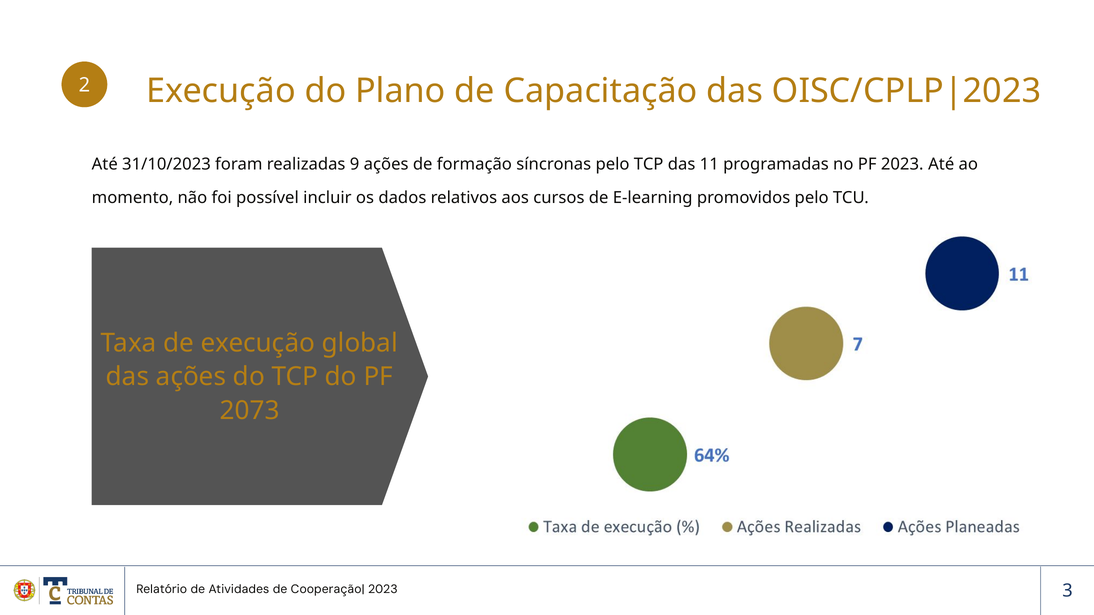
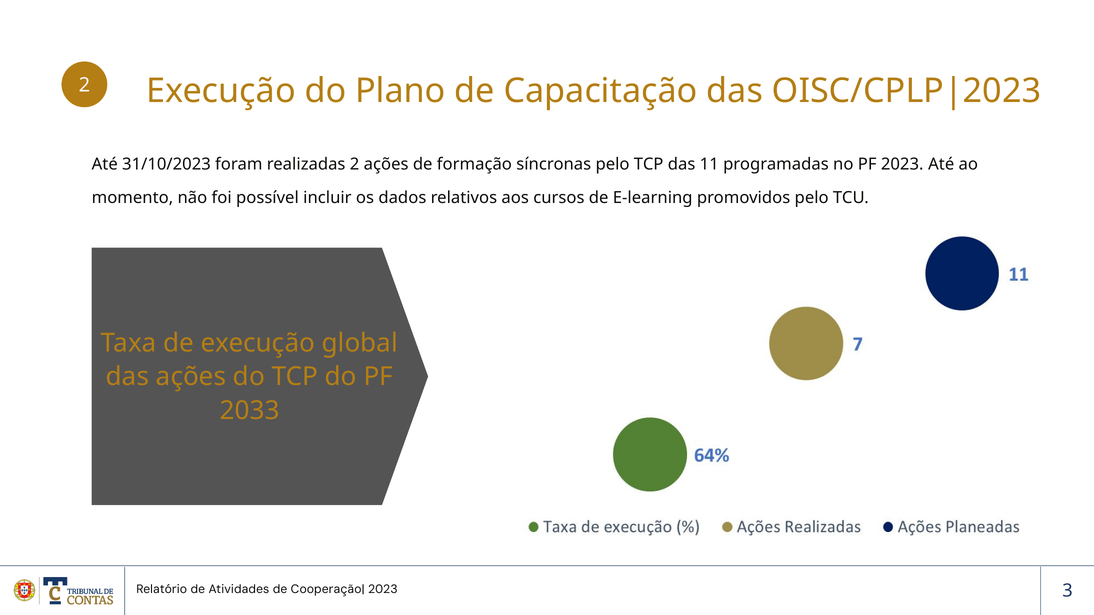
realizadas 9: 9 -> 2 (355, 164)
2073: 2073 -> 2033 (250, 411)
